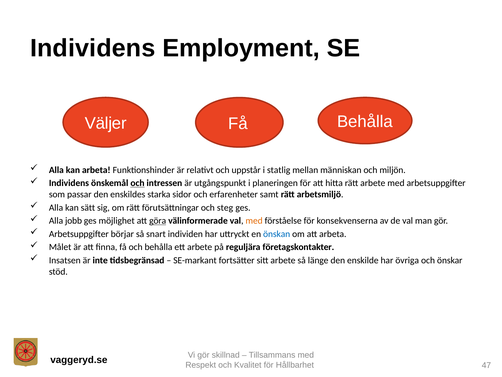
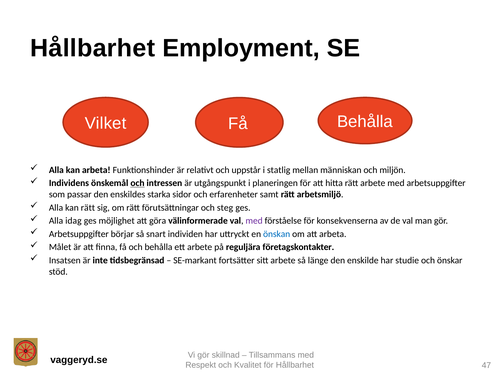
Individens: Individens -> Hållbarhet (93, 48)
Väljer: Väljer -> Vilket (106, 123)
kan sätt: sätt -> rätt (88, 207)
jobb: jobb -> idag (73, 221)
göra underline: present -> none (158, 221)
med colour: orange -> purple (254, 221)
övriga: övriga -> studie (407, 260)
